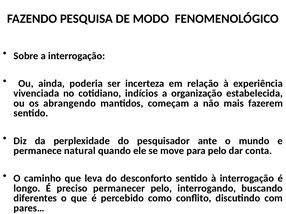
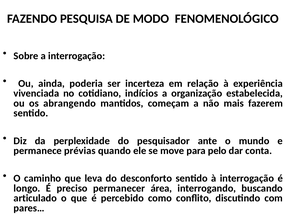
natural: natural -> prévias (80, 151)
permanecer pelo: pelo -> área (161, 189)
diferentes: diferentes -> articulado (35, 199)
